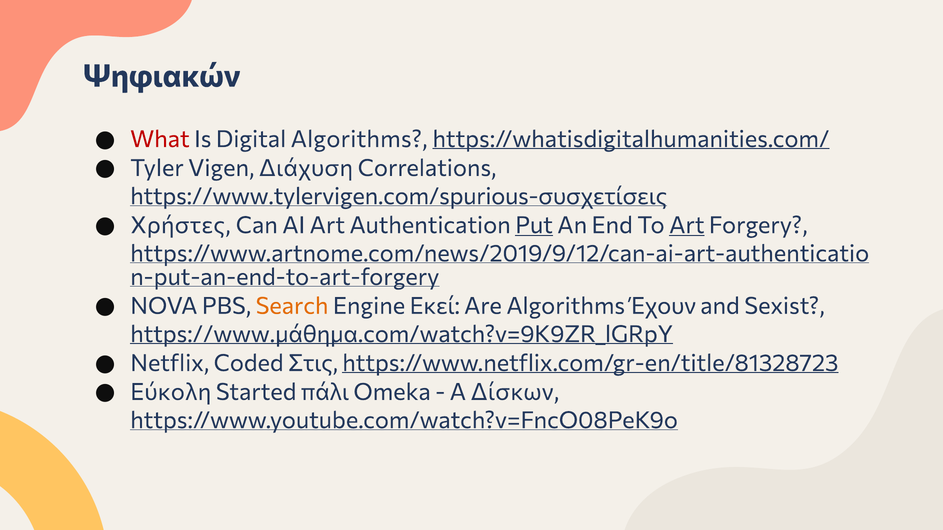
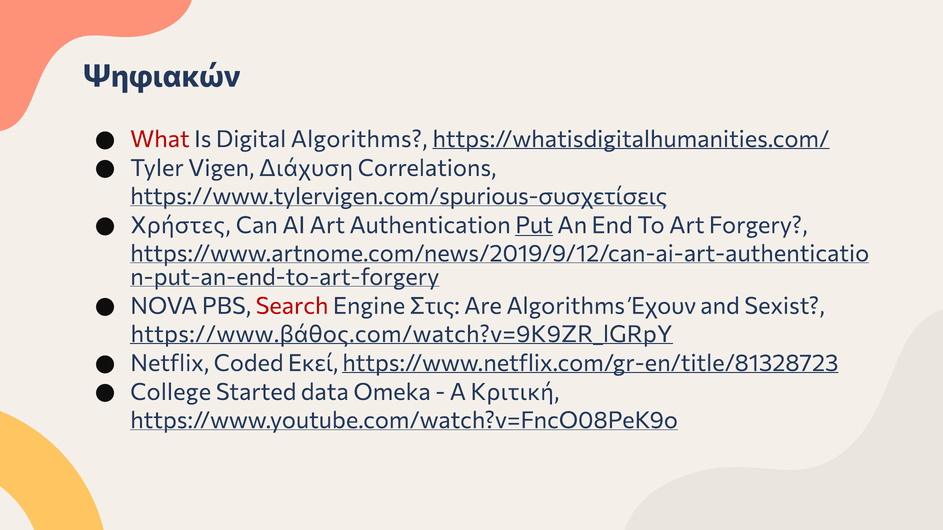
Art underline: present -> none (687, 226)
Search colour: orange -> red (292, 306)
Εκεί: Εκεί -> Στις (435, 306)
https://www.μάθημα.com/watch?v=9K9ZR_lGRpY: https://www.μάθημα.com/watch?v=9K9ZR_lGRpY -> https://www.βάθος.com/watch?v=9K9ZR_lGRpY (401, 335)
Στις: Στις -> Εκεί (313, 364)
Εύκολη: Εύκολη -> College (171, 392)
πάλι: πάλι -> data (325, 392)
Δίσκων: Δίσκων -> Κριτική (515, 392)
